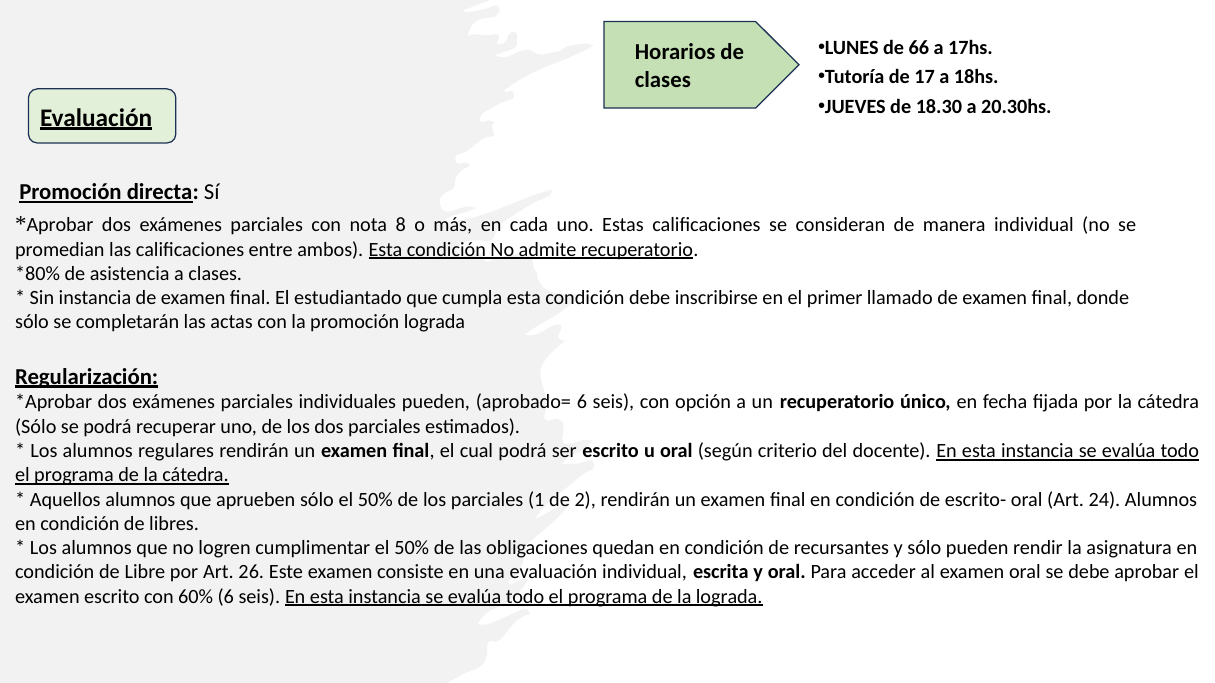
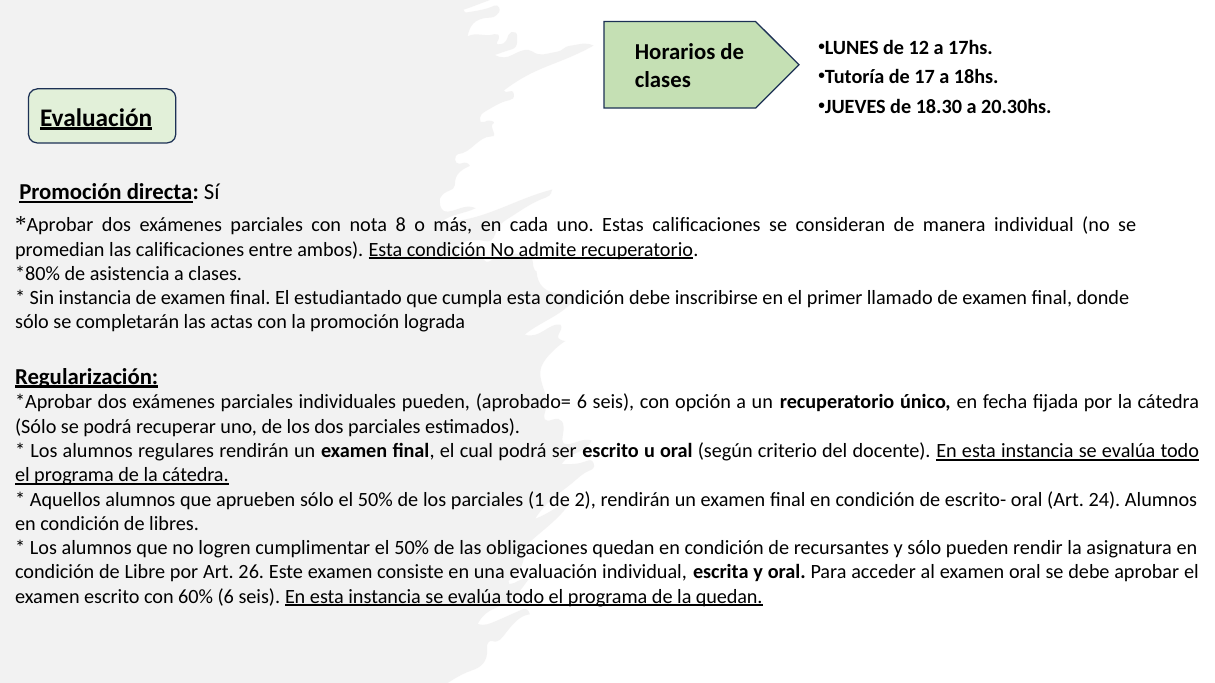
66: 66 -> 12 (919, 48)
la lograda: lograda -> quedan (729, 597)
